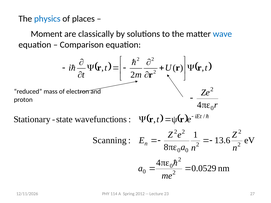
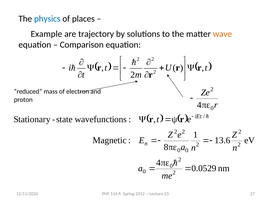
Moment: Moment -> Example (46, 34)
classically: classically -> trajectory (96, 34)
wave colour: blue -> orange (222, 34)
Scanning: Scanning -> Magnetic (110, 140)
